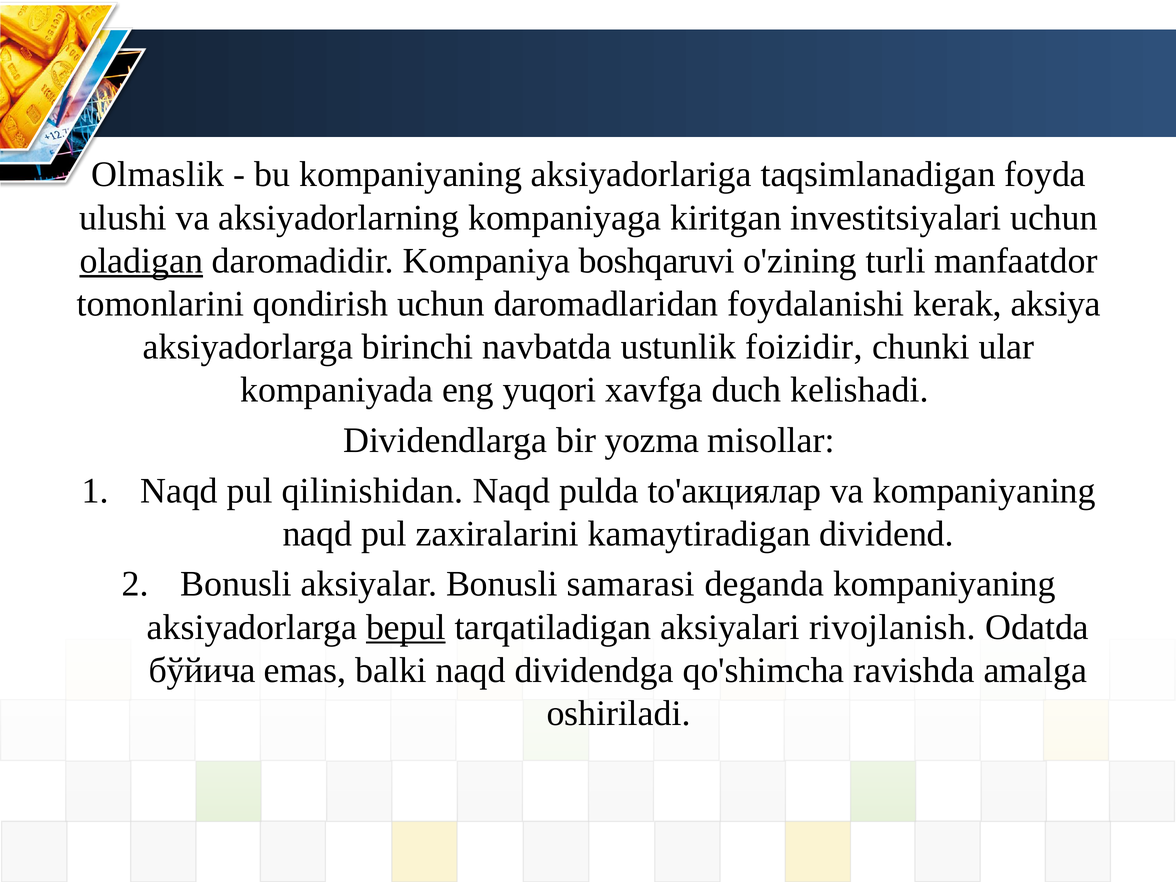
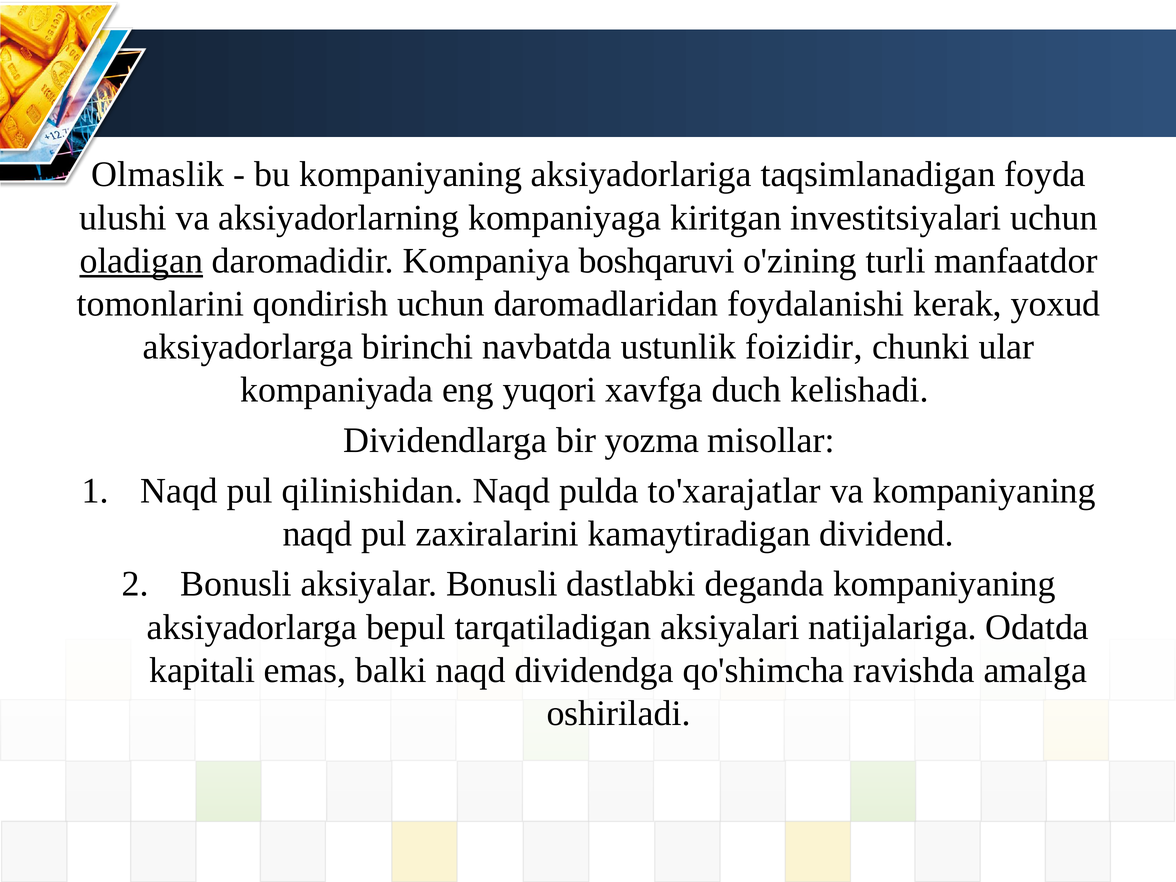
aksiya: aksiya -> yoxud (1056, 304)
to'акциялар: to'акциялар -> to'xarajatlar (734, 491)
samarasi: samarasi -> dastlabki (631, 584)
bepul underline: present -> none (406, 627)
rivojlanish: rivojlanish -> natijalariga (893, 627)
бўйича: бўйича -> kapitali (202, 670)
